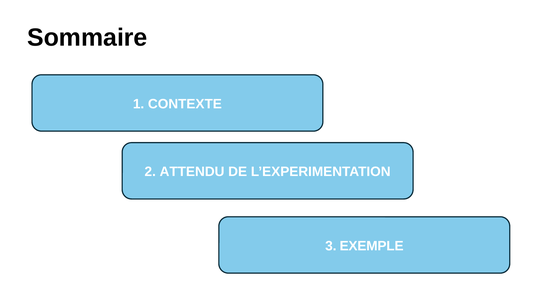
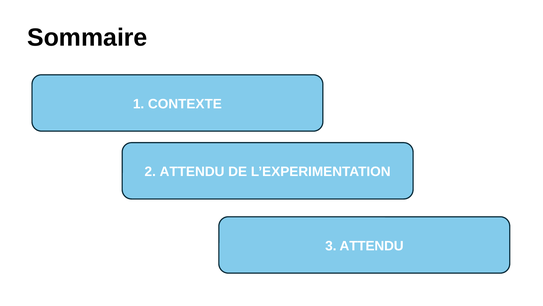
3 EXEMPLE: EXEMPLE -> ATTENDU (372, 245)
